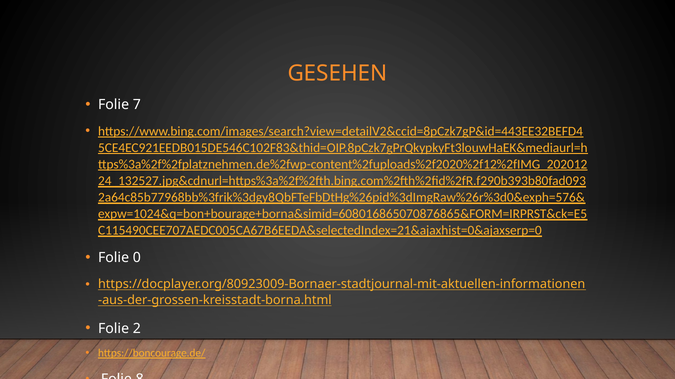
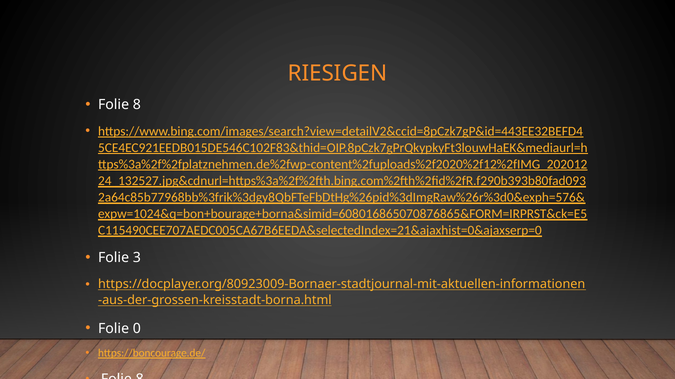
GESEHEN: GESEHEN -> RIESIGEN (338, 73)
7: 7 -> 8 (137, 105)
0: 0 -> 3 (137, 258)
2: 2 -> 0 (137, 329)
